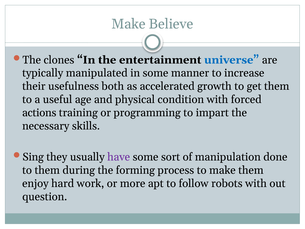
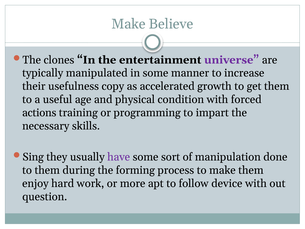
universe colour: blue -> purple (232, 60)
both: both -> copy (113, 86)
robots: robots -> device (227, 183)
